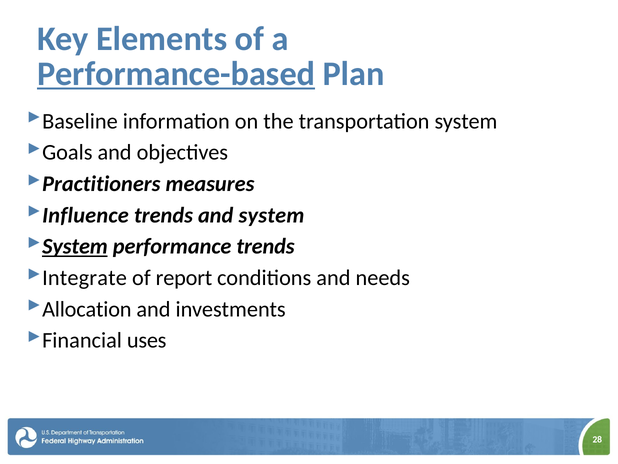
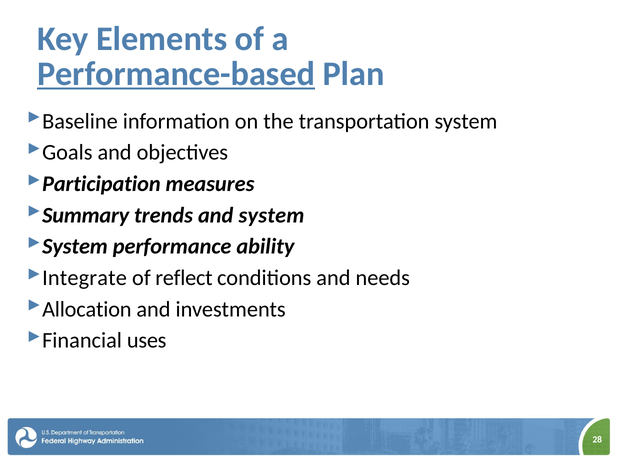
Practitioners: Practitioners -> Participation (101, 184)
Influence: Influence -> Summary (86, 215)
System underline: present -> none (75, 246)
performance trends: trends -> ability (265, 246)
report: report -> reflect (184, 278)
